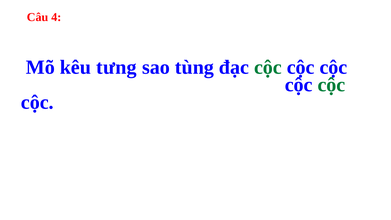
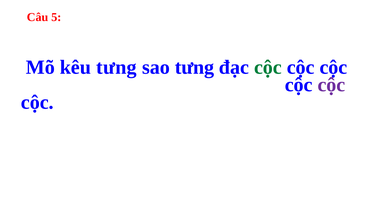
4: 4 -> 5 (56, 17)
sao tùng: tùng -> tưng (195, 67)
cộc colour: green -> purple (331, 85)
